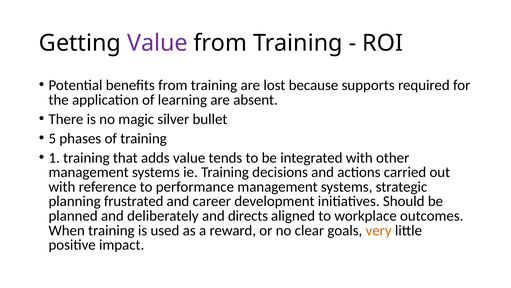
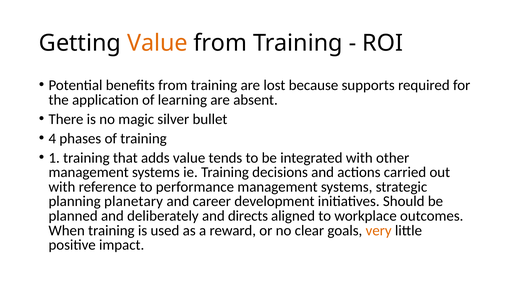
Value colour: purple -> orange (157, 43)
5: 5 -> 4 (52, 138)
frustrated: frustrated -> planetary (134, 201)
